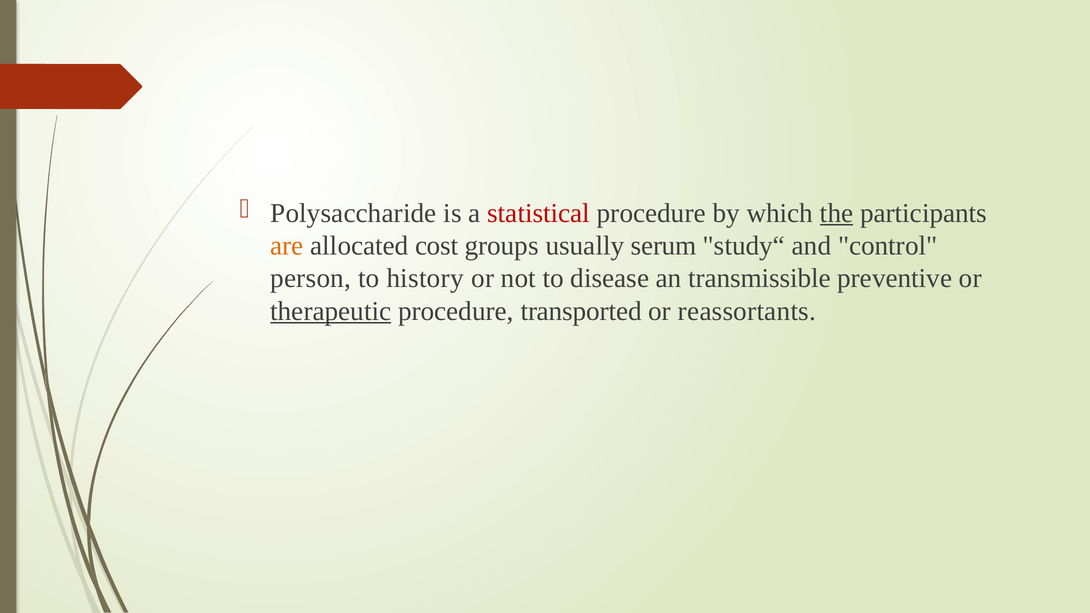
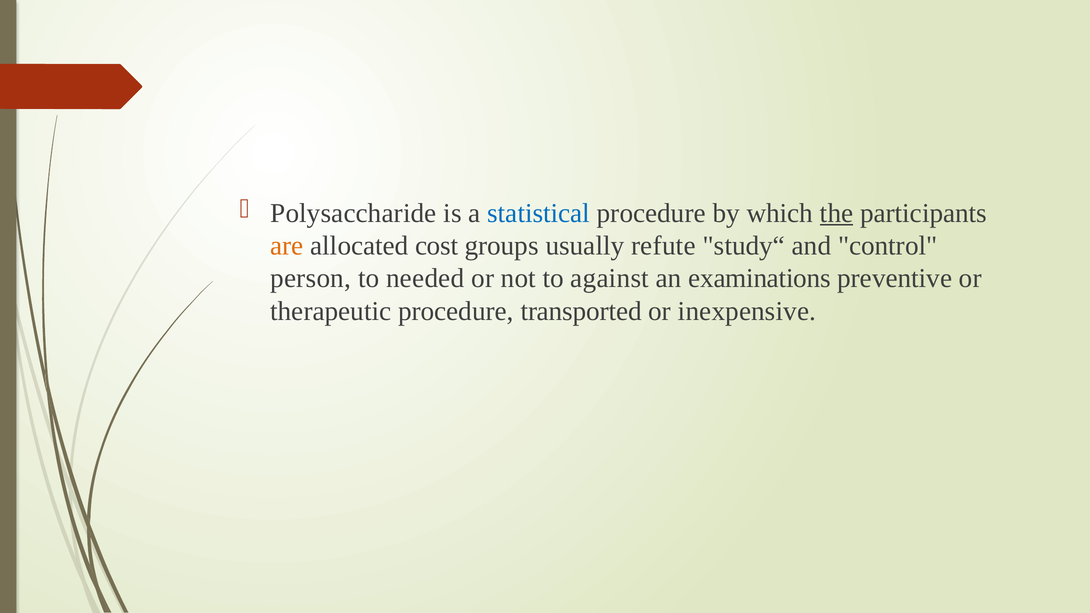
statistical colour: red -> blue (539, 213)
serum: serum -> refute (663, 246)
history: history -> needed (425, 279)
disease: disease -> against (610, 279)
transmissible: transmissible -> examinations (760, 279)
therapeutic underline: present -> none (331, 311)
reassortants: reassortants -> inexpensive (747, 311)
